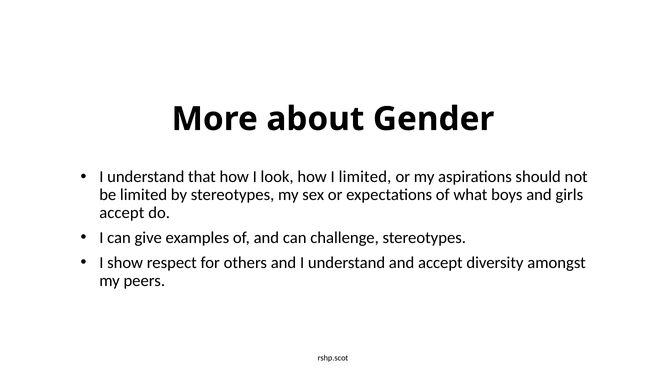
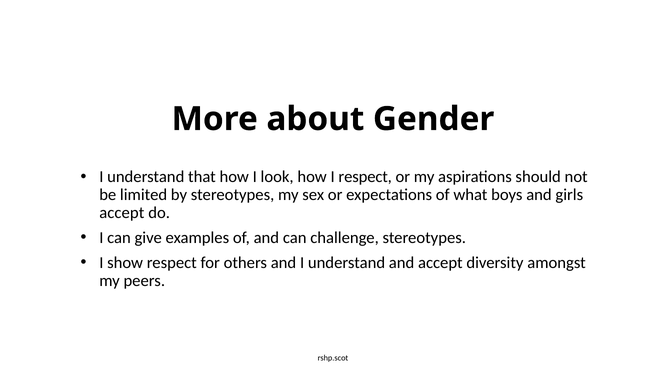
I limited: limited -> respect (365, 177)
